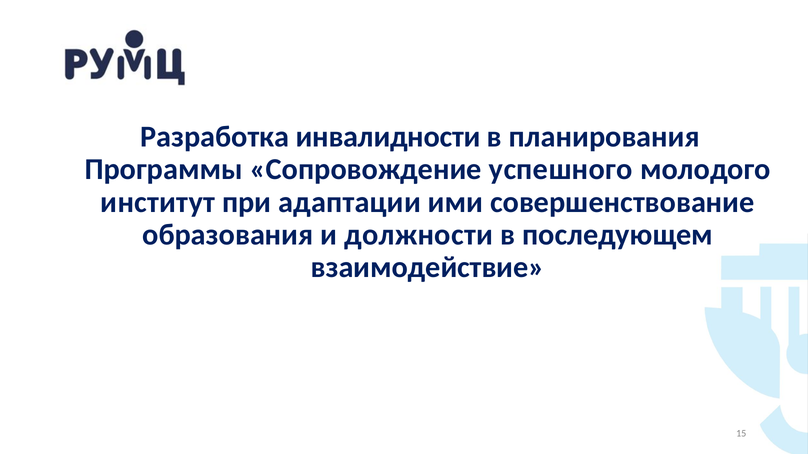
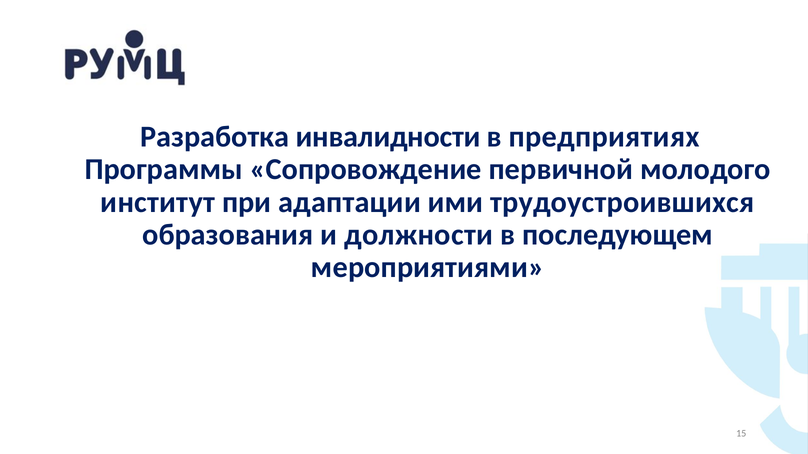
планирования: планирования -> предприятиях (604, 137)
успешного: успешного -> первичной (561, 170)
совершенствование: совершенствование -> трудоустроившихся (622, 202)
взаимодействие: взаимодействие -> мероприятиями (428, 268)
